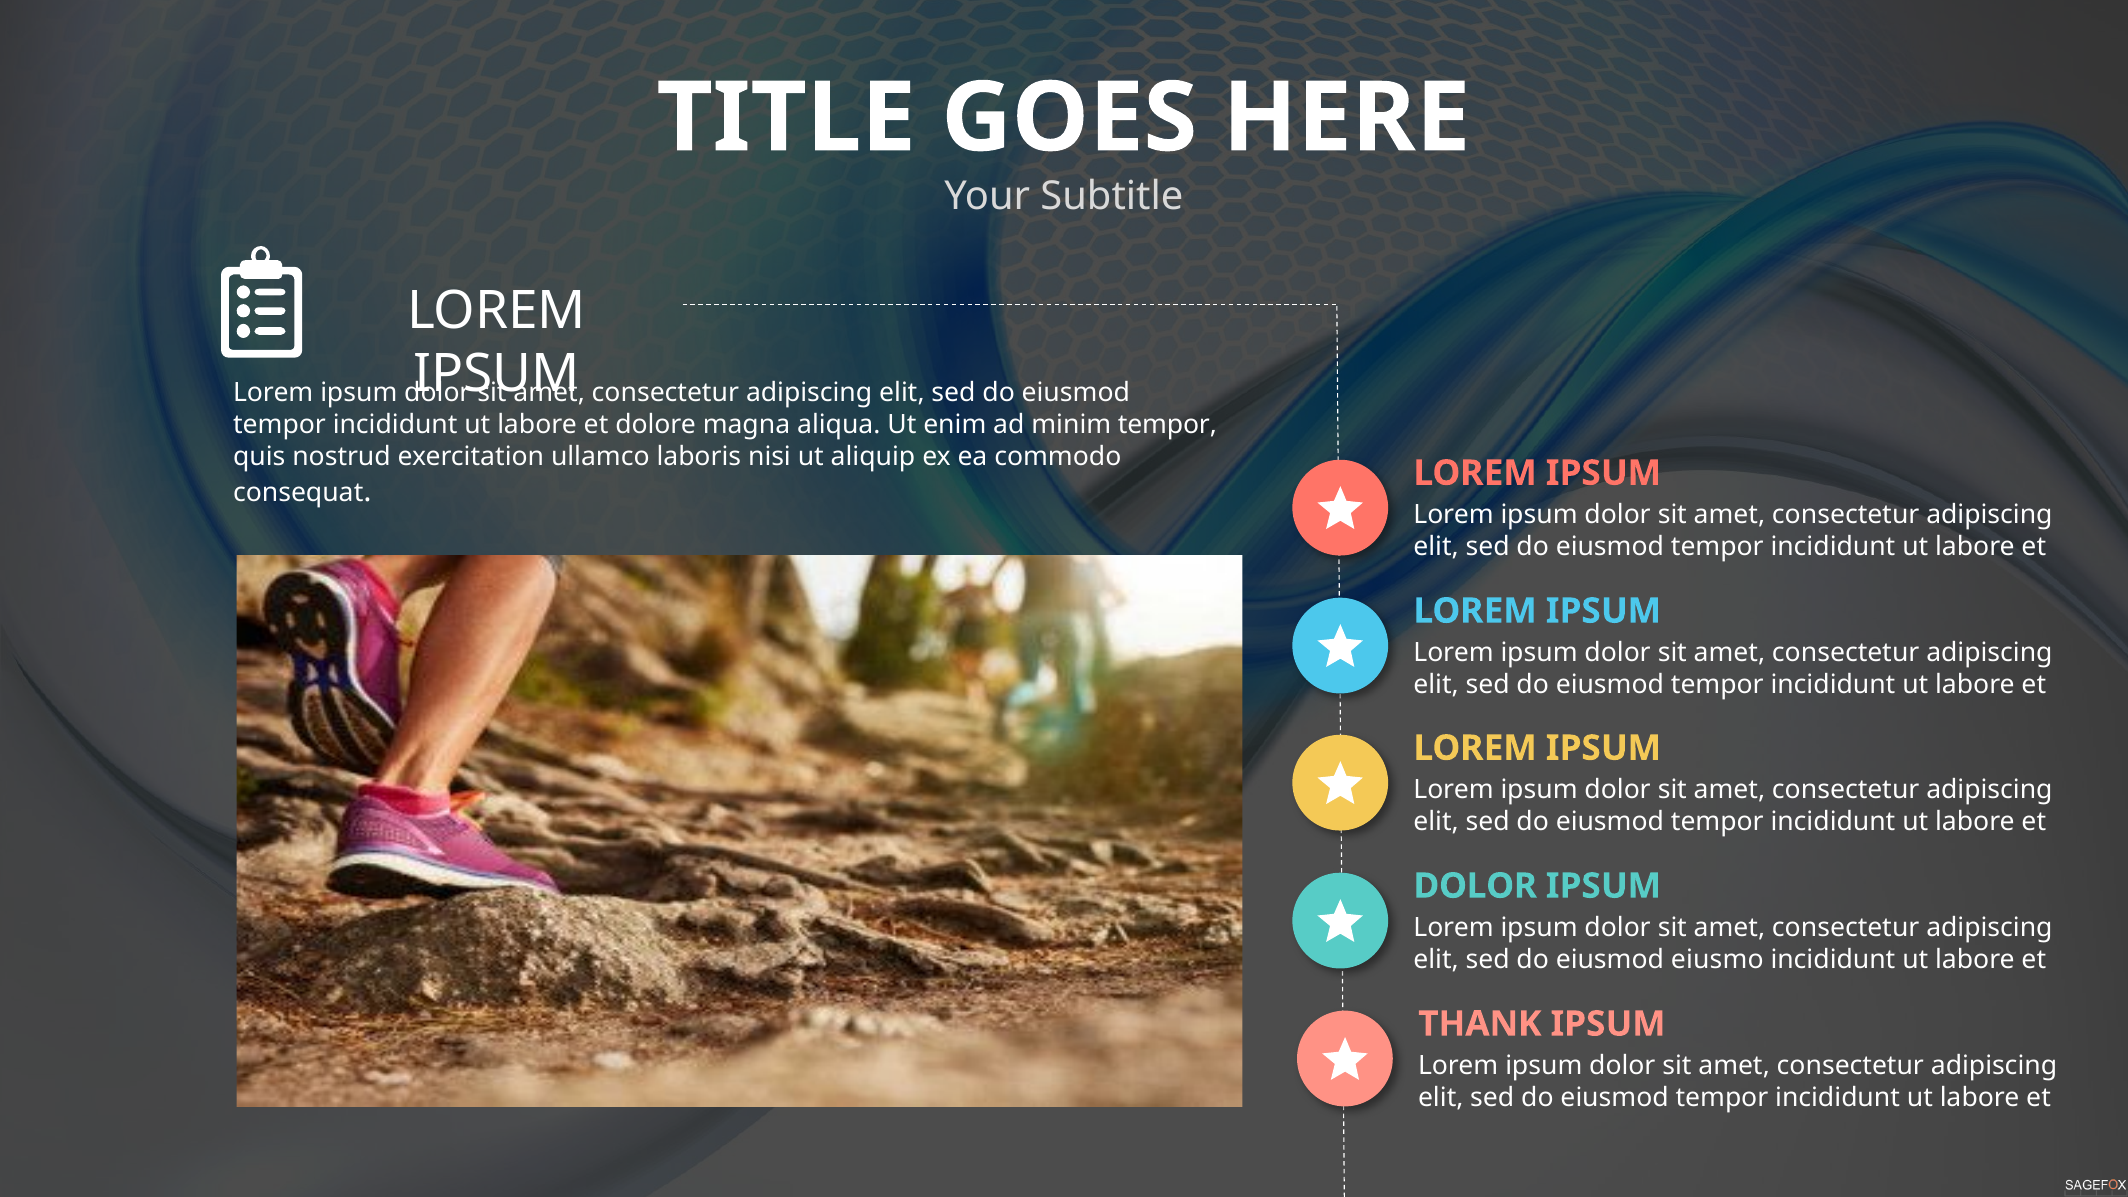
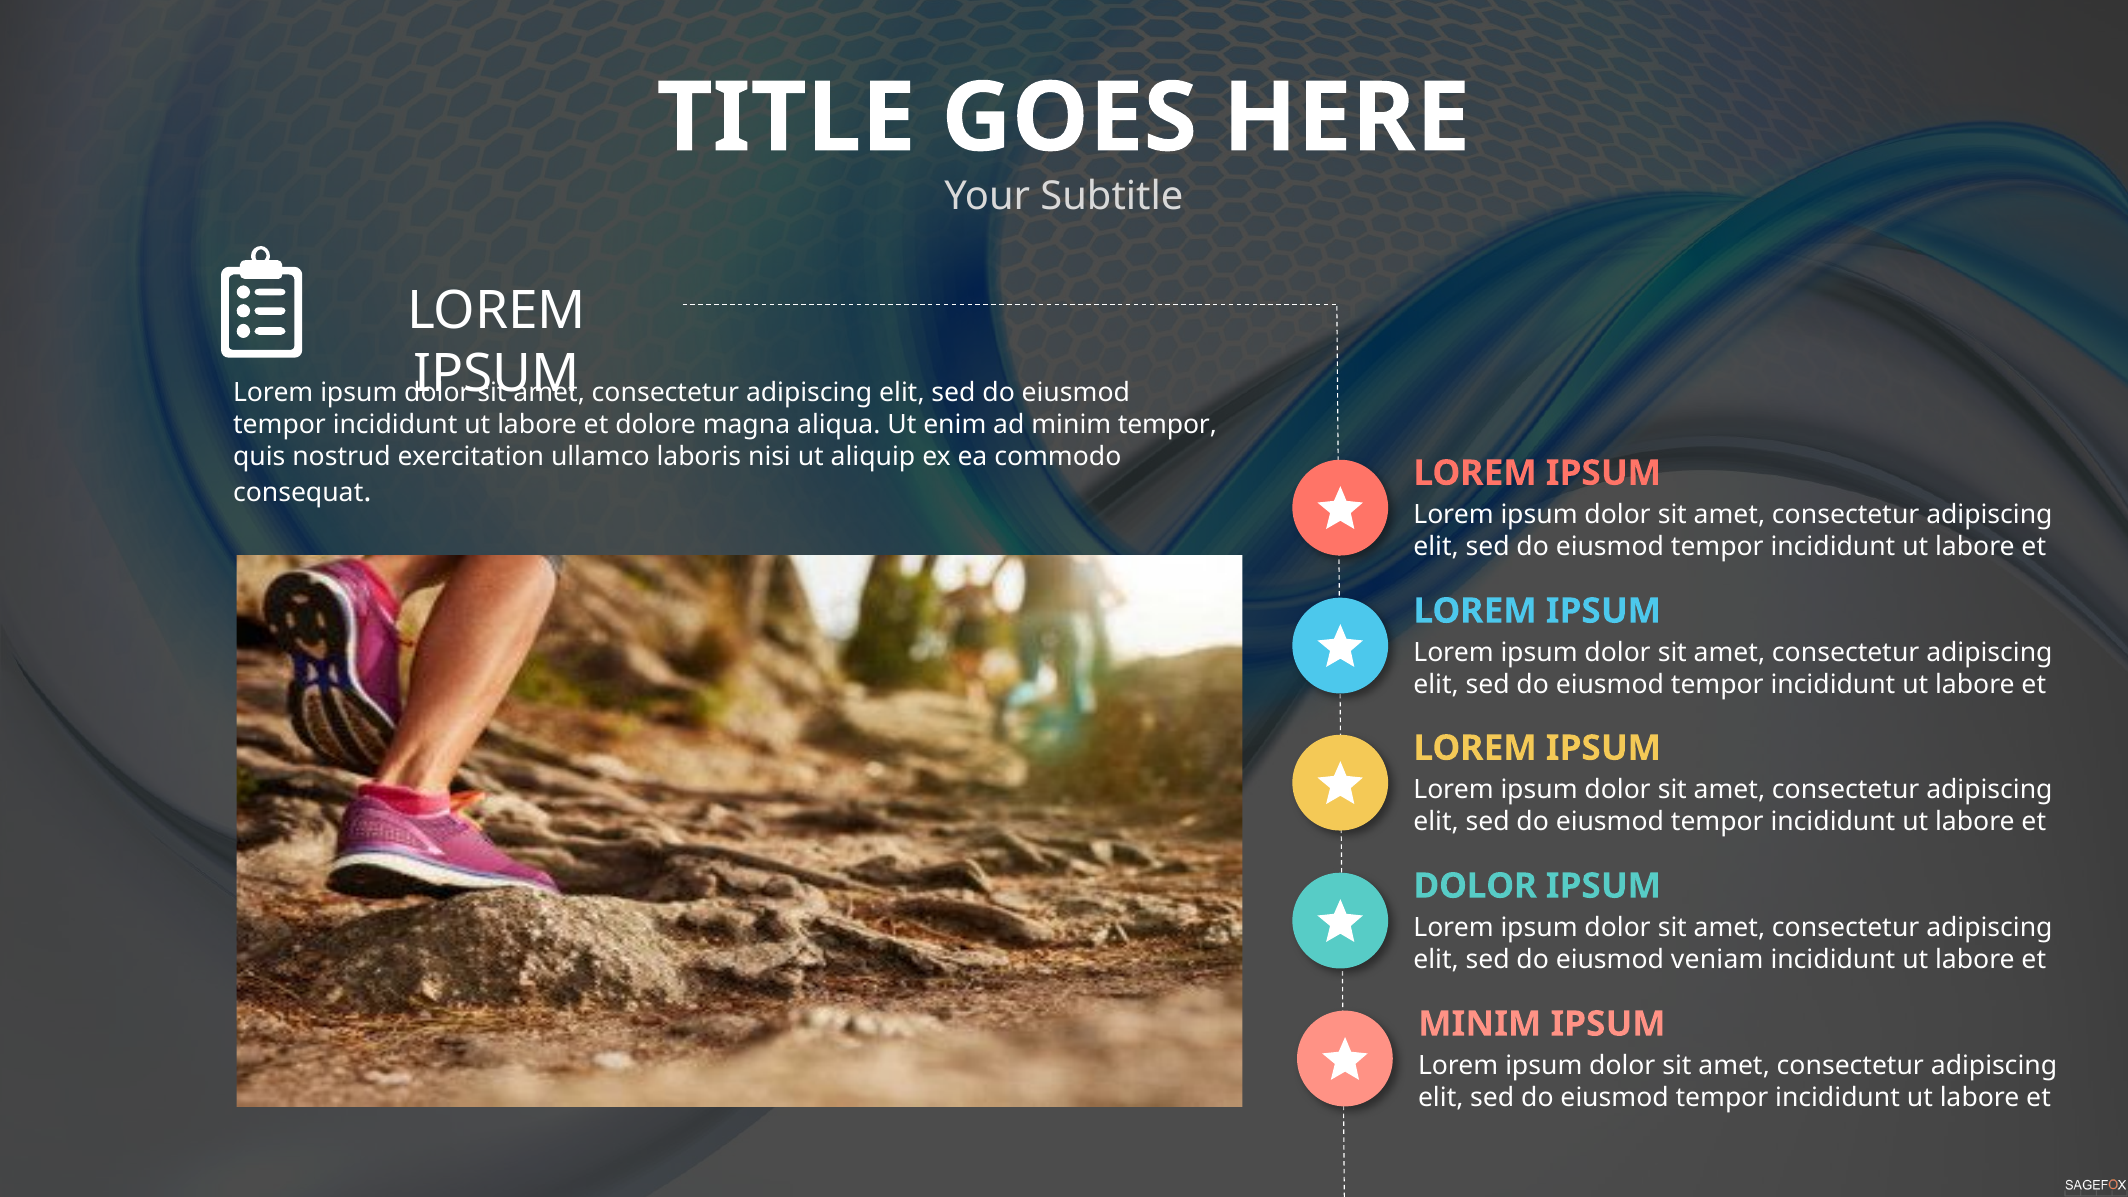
eiusmo: eiusmo -> veniam (1717, 960)
THANK: THANK -> MINIM (1480, 1024)
